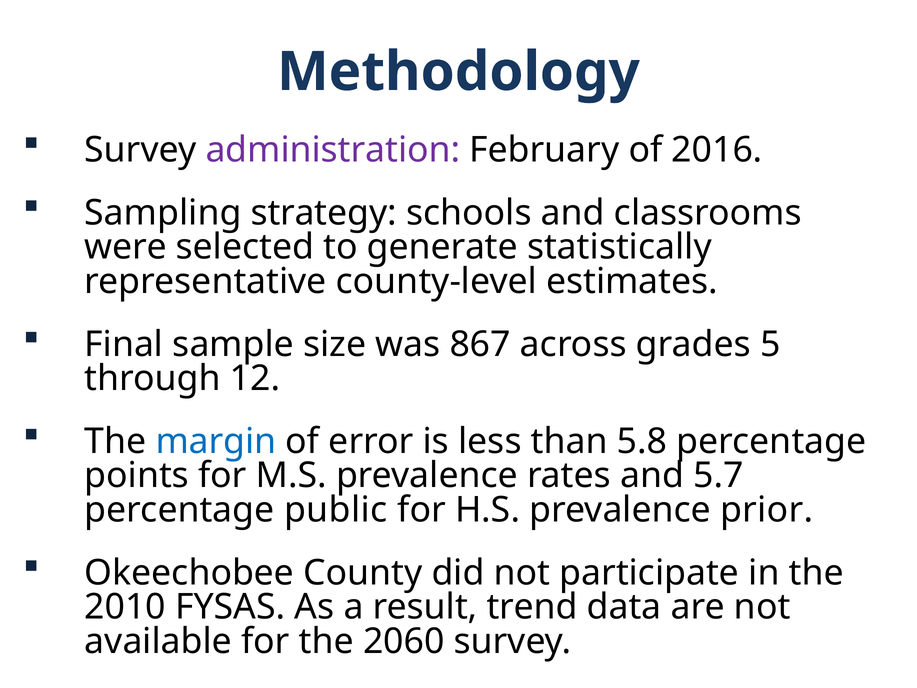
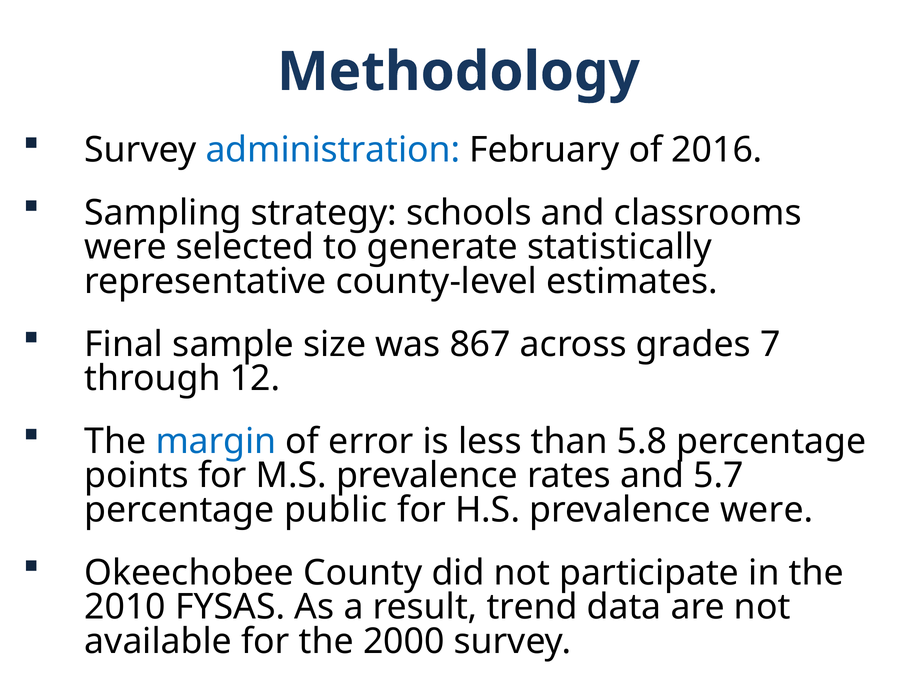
administration colour: purple -> blue (333, 150)
5: 5 -> 7 (770, 344)
prevalence prior: prior -> were (767, 510)
2060: 2060 -> 2000 (404, 641)
